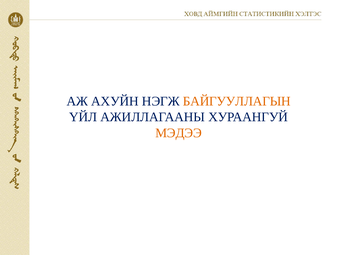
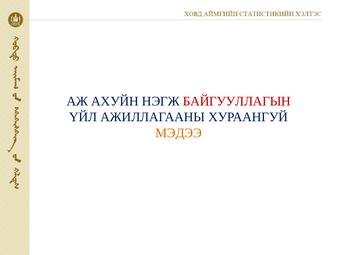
БАЙГУУЛЛАГЫН colour: orange -> red (237, 101)
